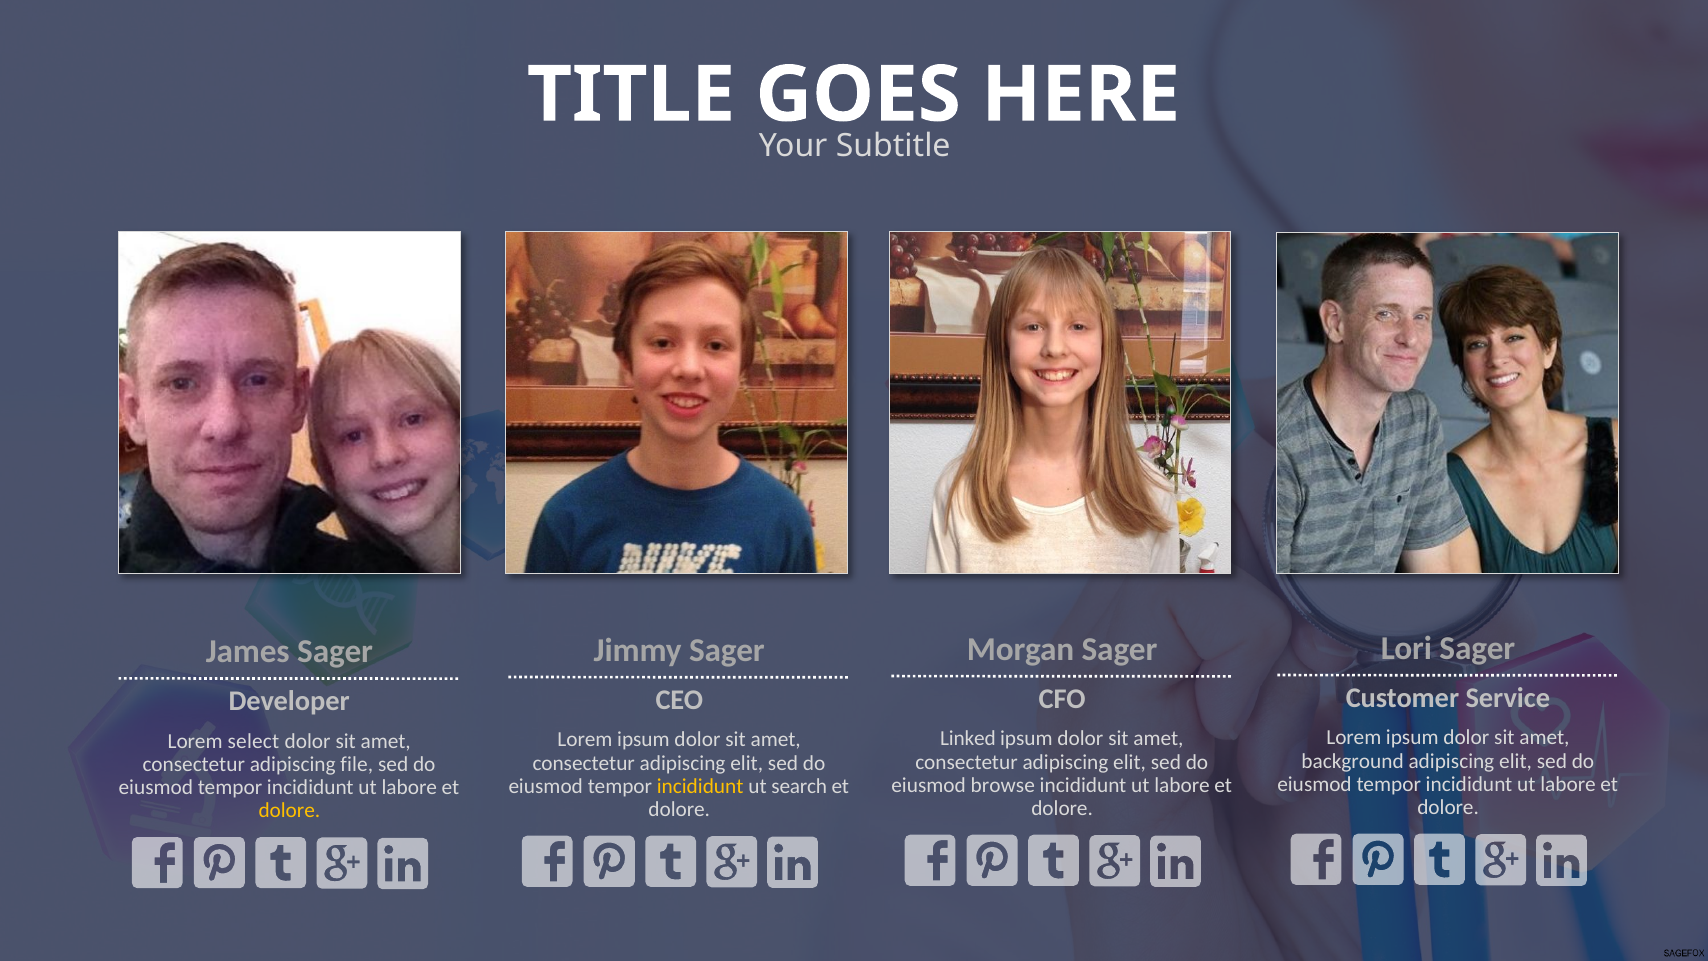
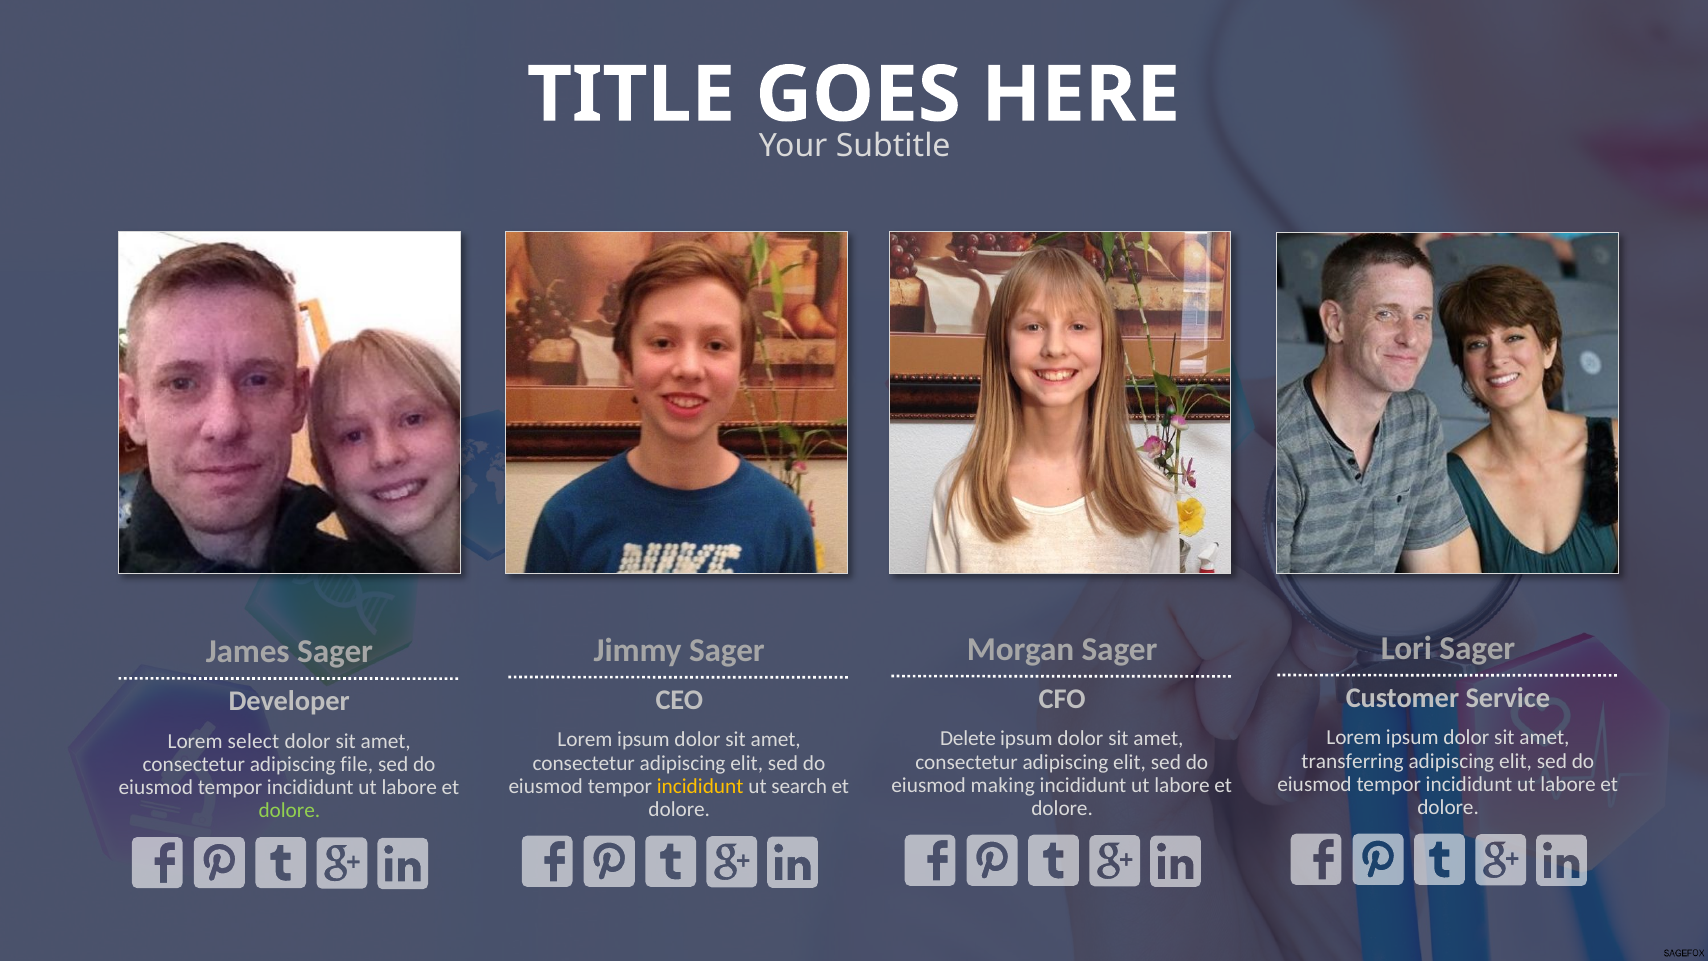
Linked: Linked -> Delete (968, 739)
background: background -> transferring (1353, 761)
browse: browse -> making (1003, 785)
dolore colour: yellow -> light green (289, 810)
